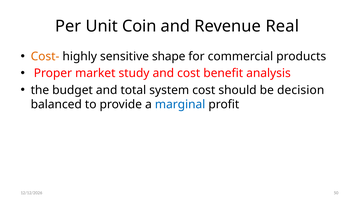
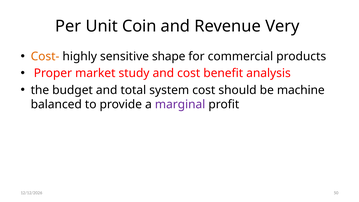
Real: Real -> Very (282, 26)
decision: decision -> machine (301, 90)
marginal colour: blue -> purple (180, 104)
